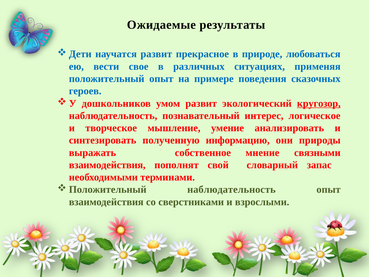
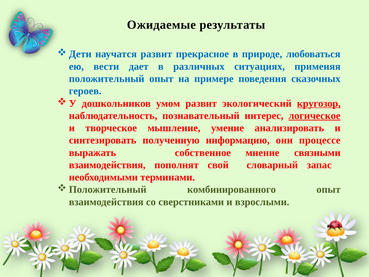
свое: свое -> дает (139, 66)
логическое underline: none -> present (315, 116)
природы: природы -> процессе (320, 140)
наблюдательность: наблюдательность -> комбинированного (232, 189)
